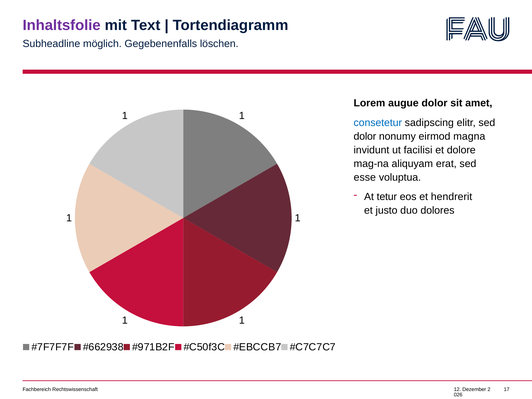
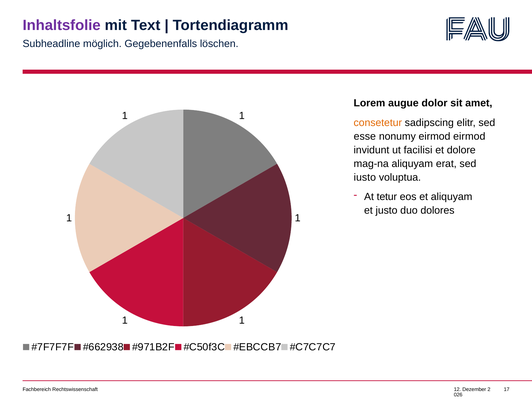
consetetur colour: blue -> orange (378, 123)
dolor: dolor -> esse (365, 136)
eirmod magna: magna -> eirmod (469, 136)
esse: esse -> iusto (365, 177)
et hendrerit: hendrerit -> aliquyam (452, 197)
